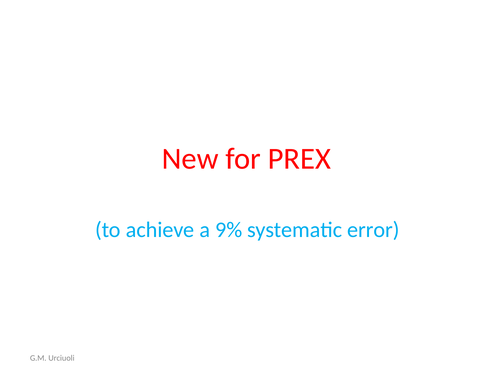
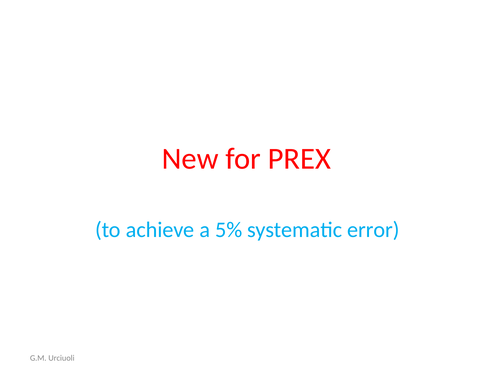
9%: 9% -> 5% (229, 230)
